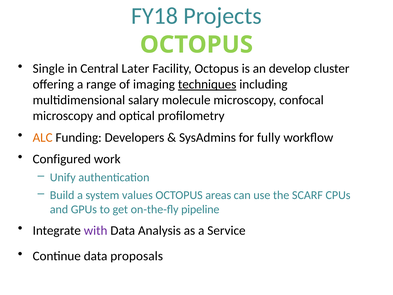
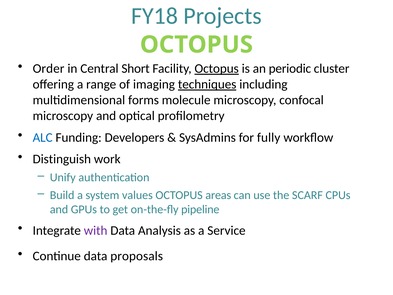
Single: Single -> Order (49, 69)
Later: Later -> Short (136, 69)
Octopus underline: none -> present (217, 69)
develop: develop -> periodic (290, 69)
salary: salary -> forms (144, 100)
ALC colour: orange -> blue (43, 137)
Configured: Configured -> Distinguish (62, 159)
